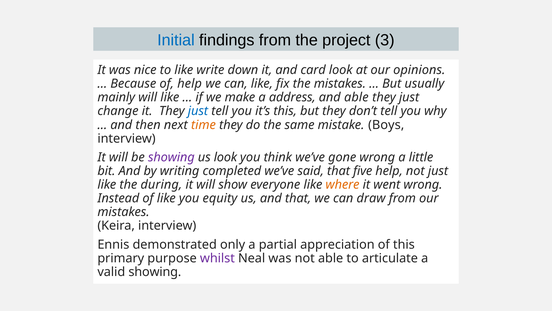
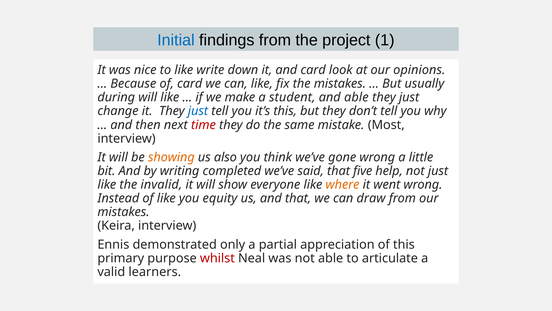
3: 3 -> 1 (385, 40)
of help: help -> card (190, 84)
mainly: mainly -> during (116, 97)
address: address -> student (292, 97)
time colour: orange -> red (203, 125)
Boys: Boys -> Most (386, 125)
showing colour: purple -> orange (171, 157)
us look: look -> also (225, 157)
during: during -> invalid (161, 184)
whilst colour: purple -> red (217, 258)
valid showing: showing -> learners (155, 272)
